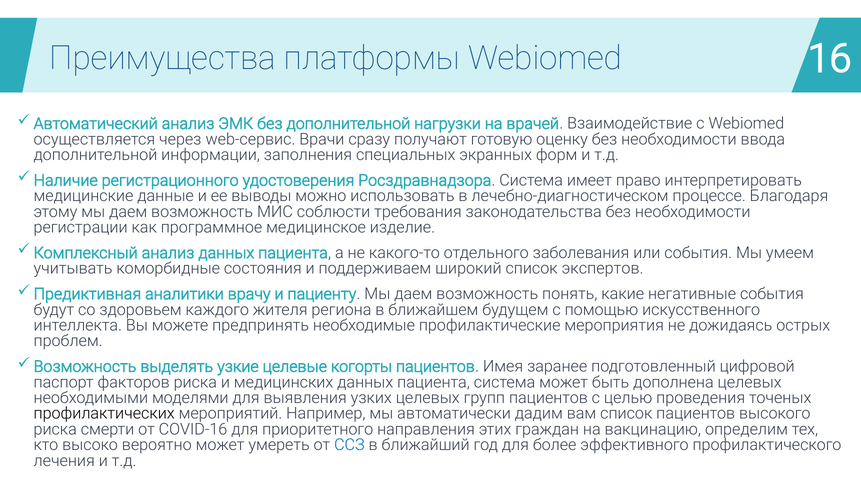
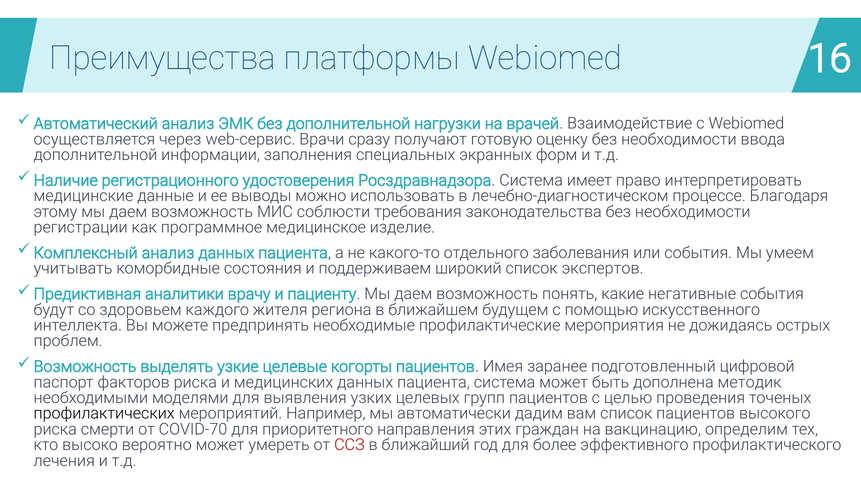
дополнена целевых: целевых -> методик (750, 382)
COVID-16: COVID-16 -> COVID-70 (193, 429)
ССЗ colour: blue -> red (349, 444)
